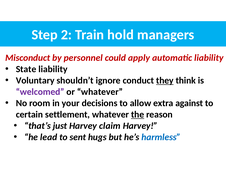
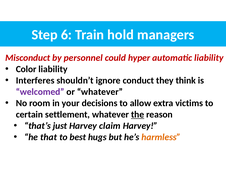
2: 2 -> 6 (66, 35)
apply: apply -> hyper (139, 58)
State: State -> Color (26, 69)
Voluntary: Voluntary -> Interferes (35, 80)
they underline: present -> none (165, 80)
against: against -> victims (189, 103)
lead: lead -> that (49, 137)
sent: sent -> best (78, 137)
harmless colour: blue -> orange (161, 137)
